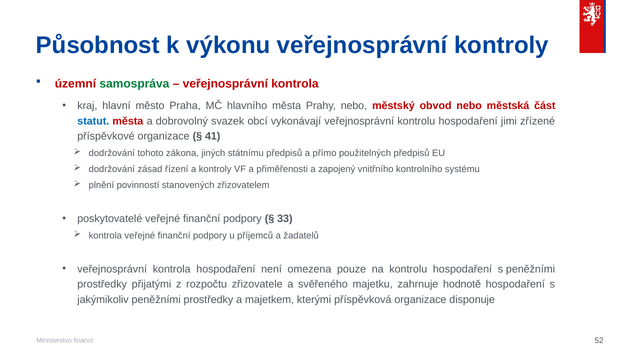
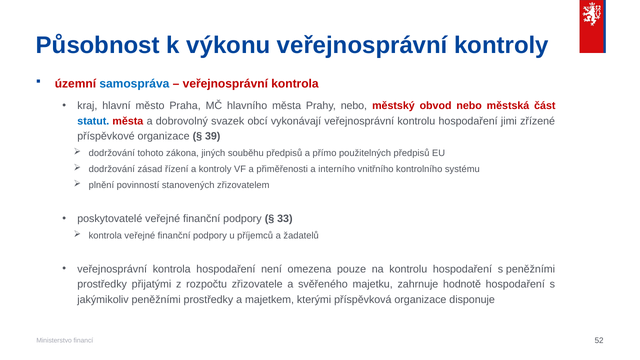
samospráva colour: green -> blue (134, 84)
41: 41 -> 39 (213, 136)
státnímu: státnímu -> souběhu (246, 153)
zapojený: zapojený -> interního (337, 169)
